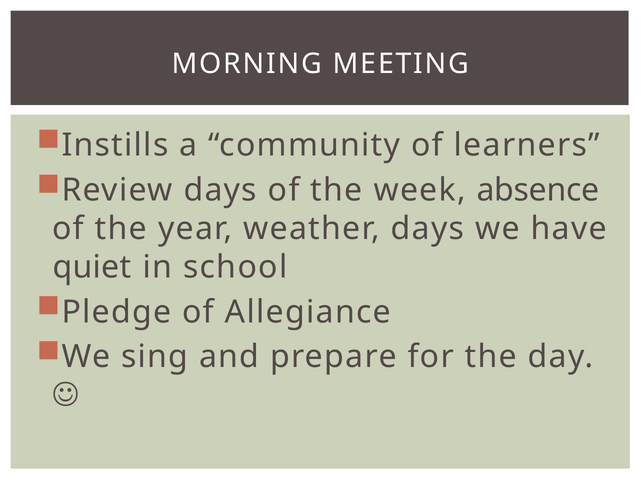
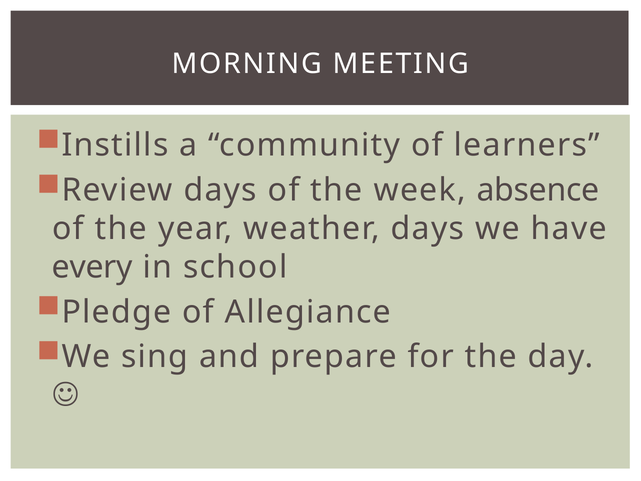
quiet: quiet -> every (92, 267)
